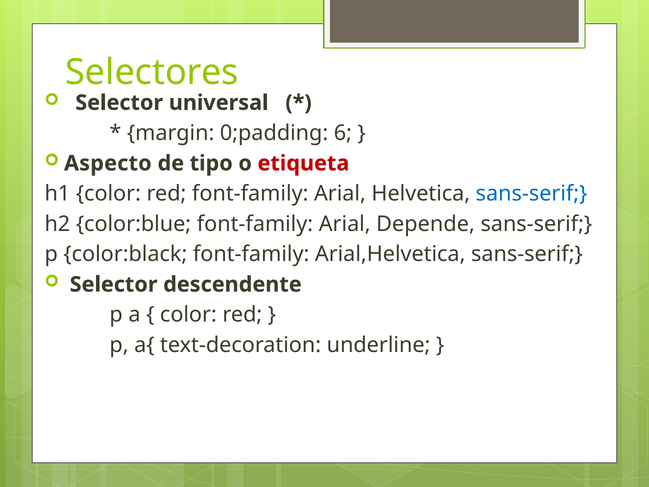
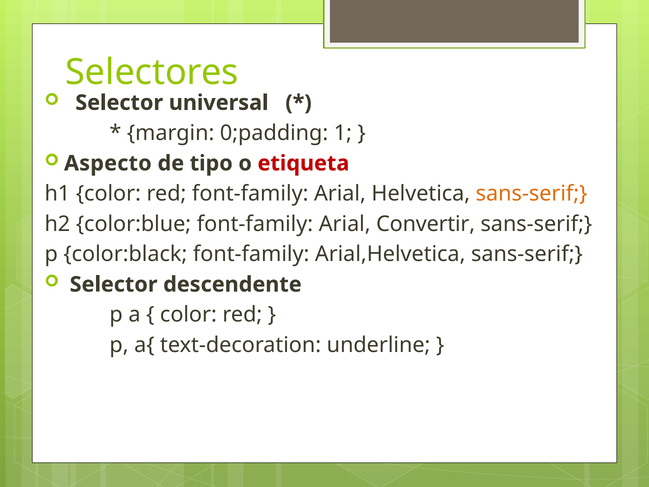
6: 6 -> 1 (343, 133)
sans-serif colour: blue -> orange (532, 194)
Depende: Depende -> Convertir (426, 224)
